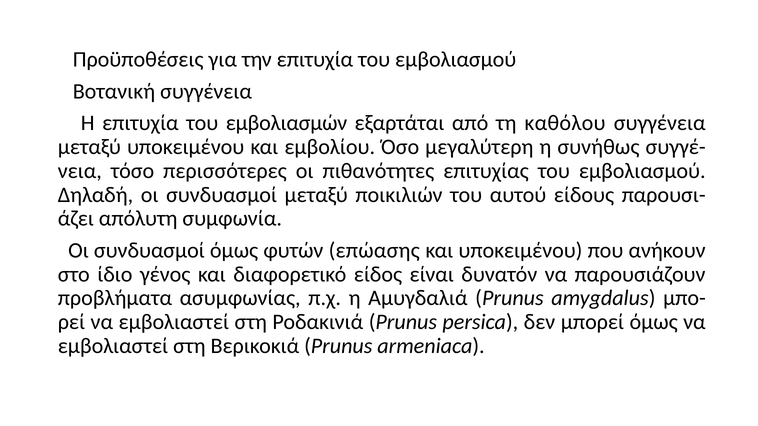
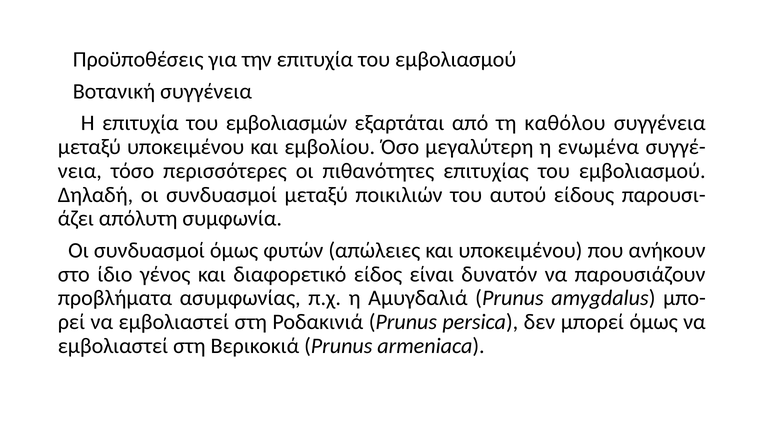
συνήθως: συνήθως -> ενωμένα (598, 147)
επώασης: επώασης -> απώλειες (374, 251)
